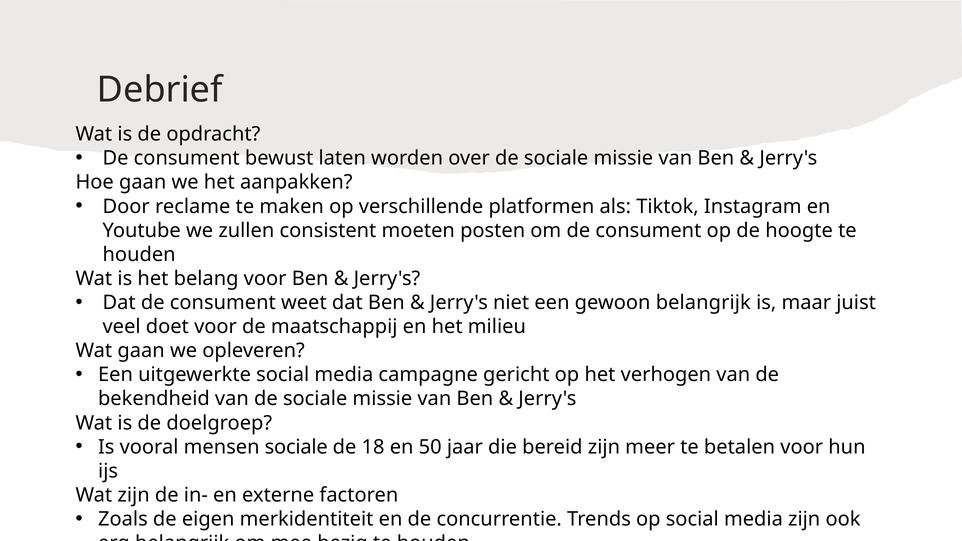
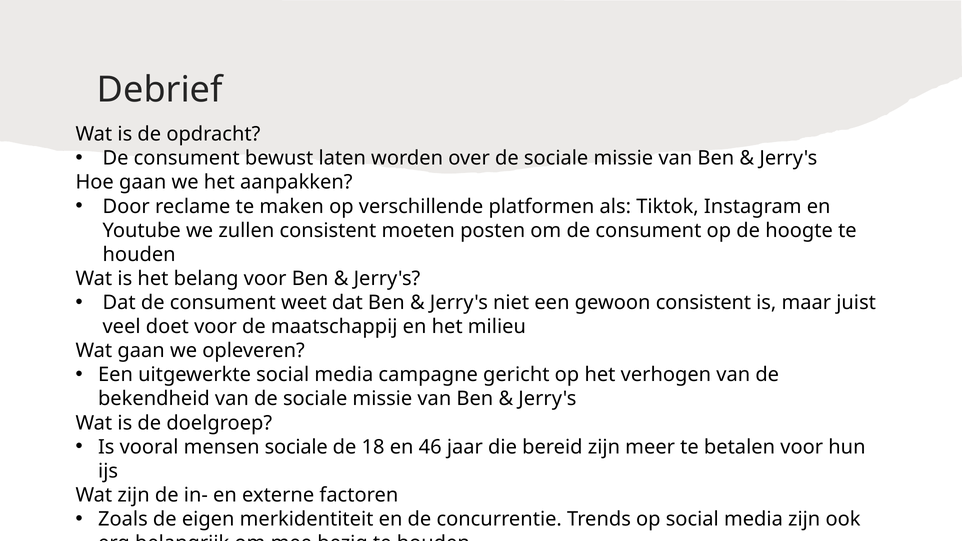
gewoon belangrijk: belangrijk -> consistent (703, 303)
50: 50 -> 46 (430, 447)
